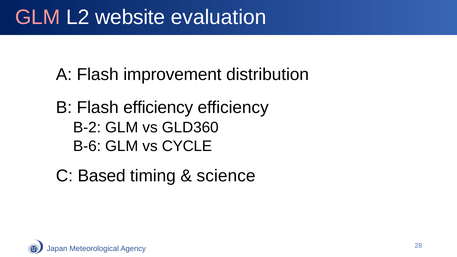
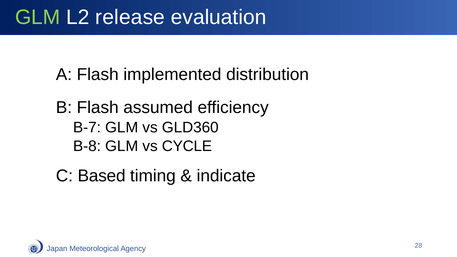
GLM colour: pink -> light green (38, 17)
website: website -> release (130, 17)
improvement: improvement -> implemented (172, 74)
Flash efficiency: efficiency -> assumed (158, 108)
B-2: B-2 -> B-7 (87, 127)
B-6: B-6 -> B-8 (87, 146)
science: science -> indicate (226, 176)
